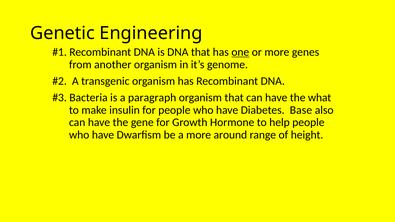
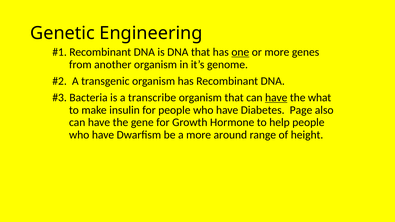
paragraph: paragraph -> transcribe (152, 98)
have underline: none -> present (276, 98)
Base: Base -> Page (301, 110)
